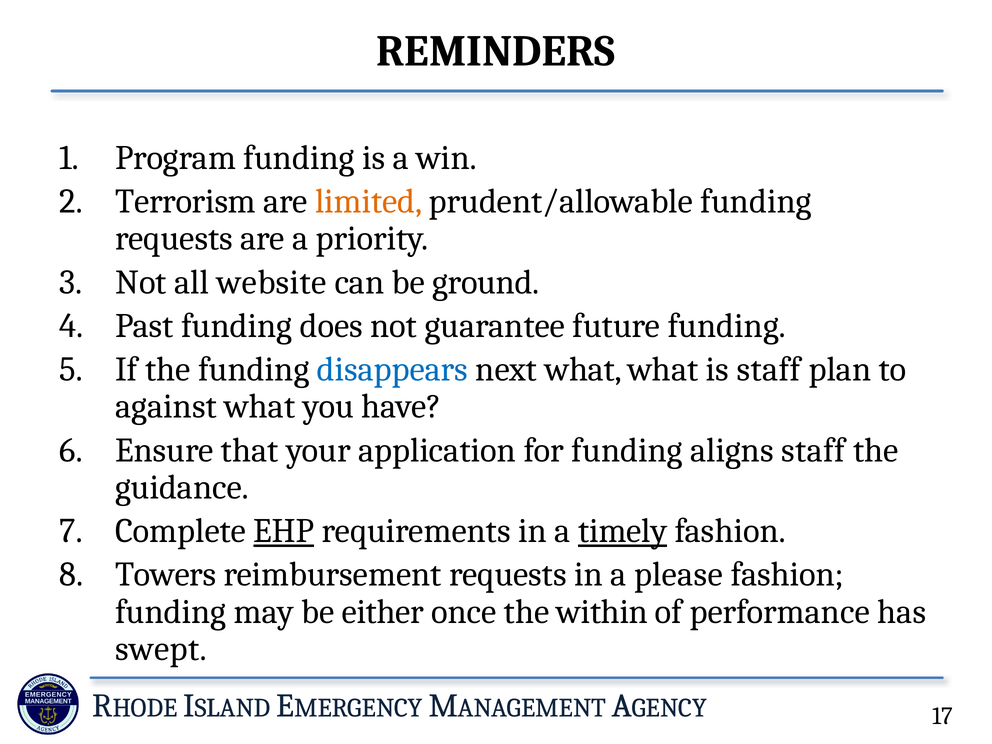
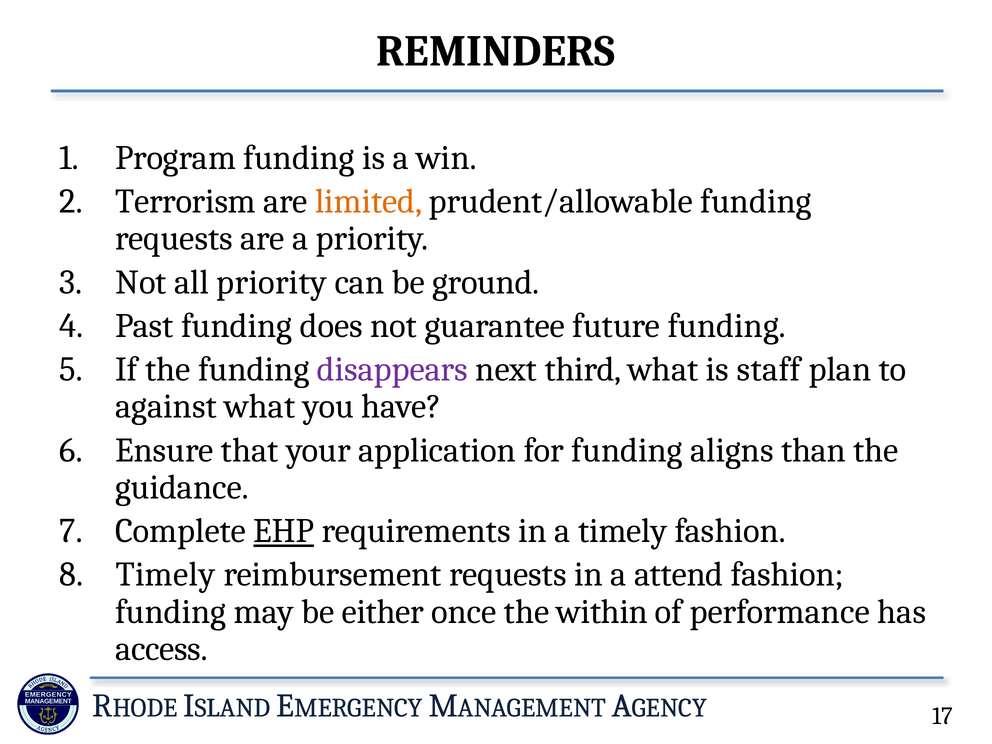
all website: website -> priority (272, 282)
disappears colour: blue -> purple (392, 369)
next what: what -> third (583, 369)
aligns staff: staff -> than (814, 450)
timely underline: present -> none (623, 531)
Towers: Towers -> Timely (165, 574)
please: please -> attend (679, 574)
swept: swept -> access (161, 649)
